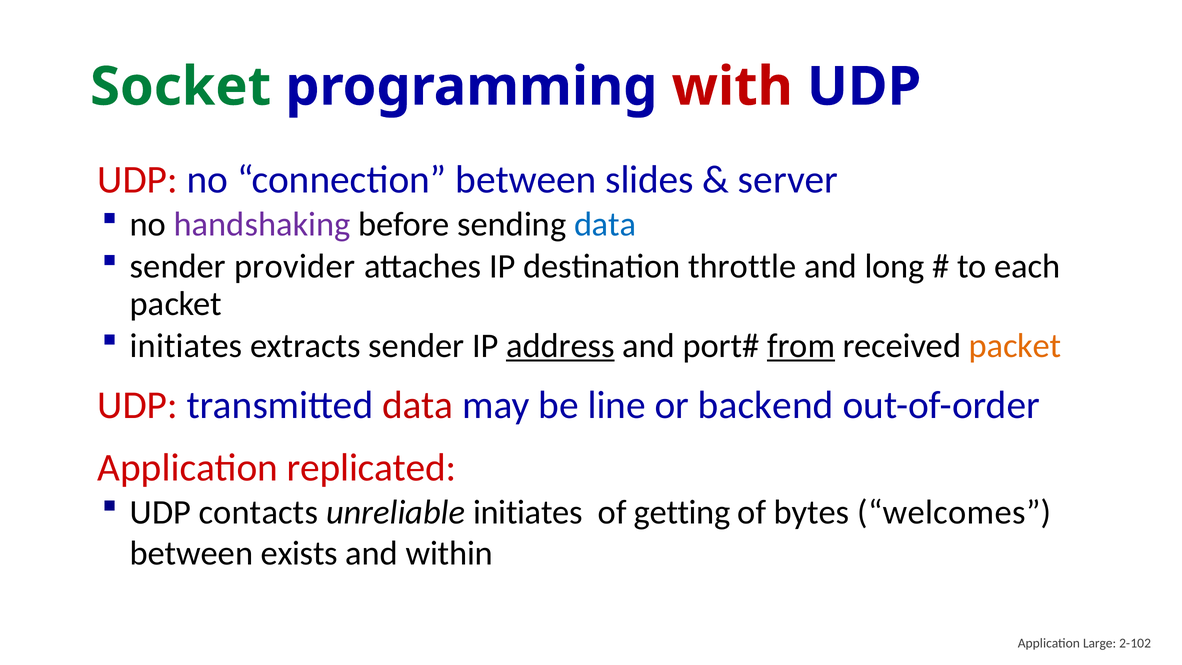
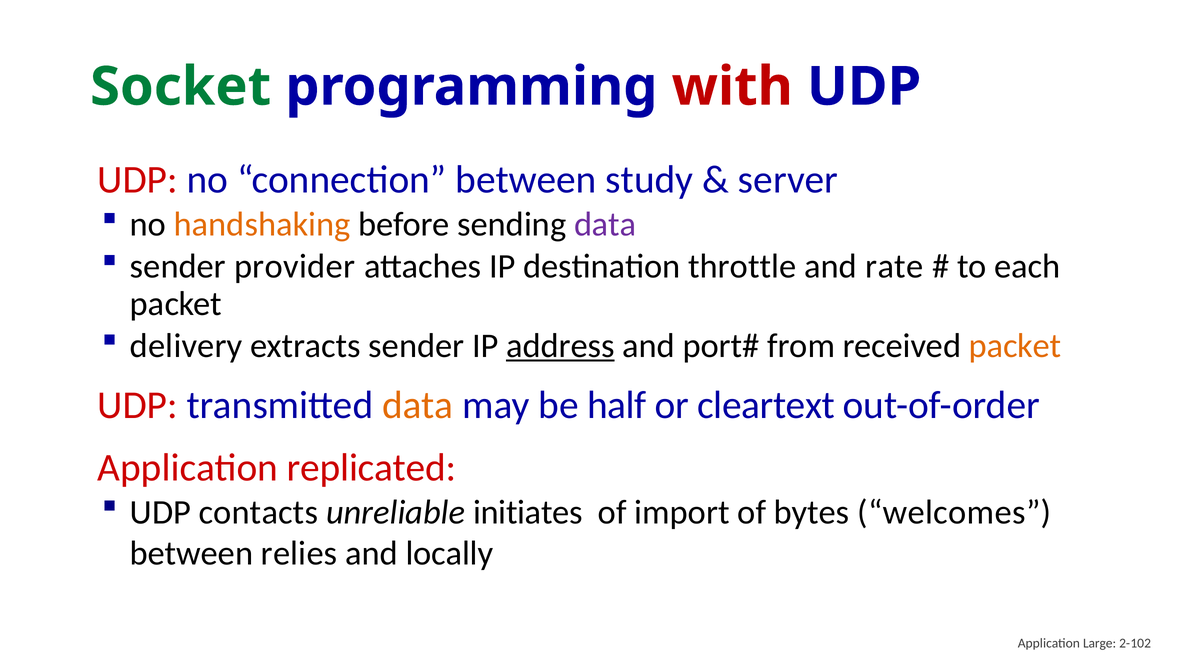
slides: slides -> study (649, 180)
handshaking colour: purple -> orange (262, 224)
data colour: blue -> purple (605, 224)
long: long -> rate (894, 267)
initiates: initiates -> delivery (186, 346)
from underline: present -> none (801, 346)
data colour: red -> orange (418, 405)
line: line -> half (617, 405)
backend: backend -> cleartext (766, 405)
getting: getting -> import (682, 512)
exists: exists -> relies (299, 553)
within: within -> locally (449, 553)
